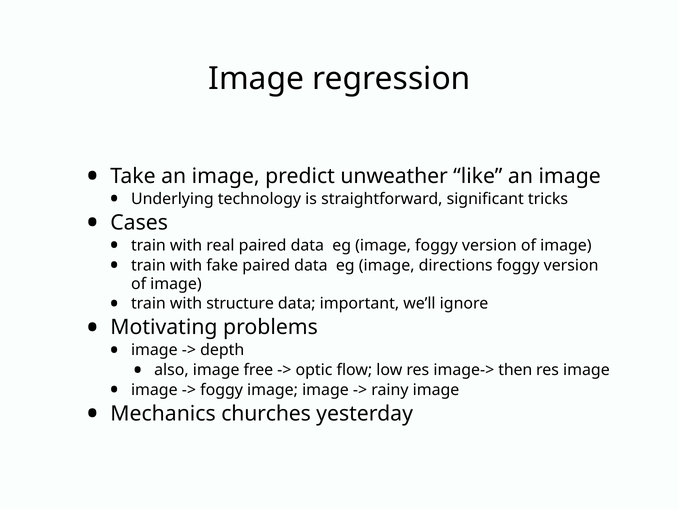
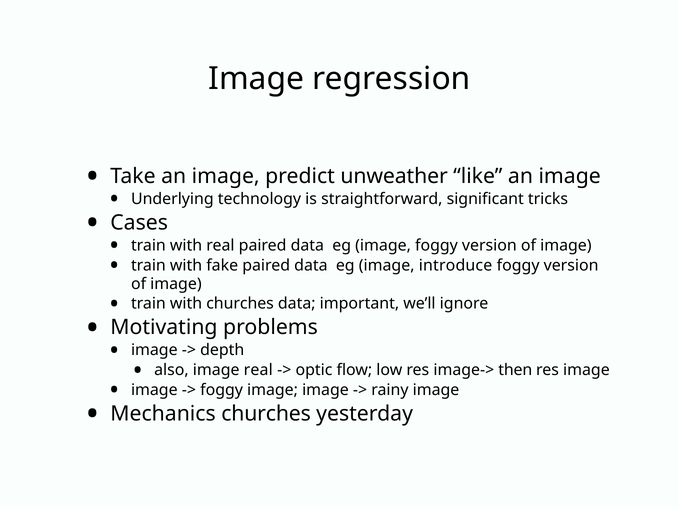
directions: directions -> introduce (456, 265)
with structure: structure -> churches (240, 304)
image free: free -> real (258, 370)
